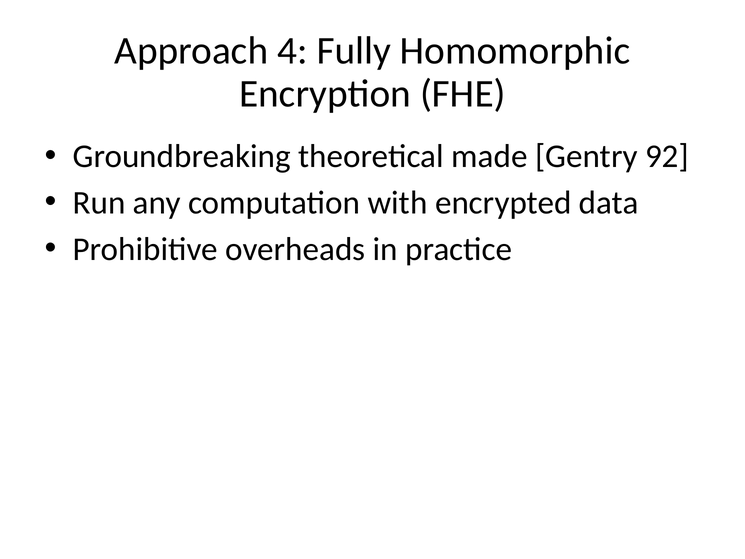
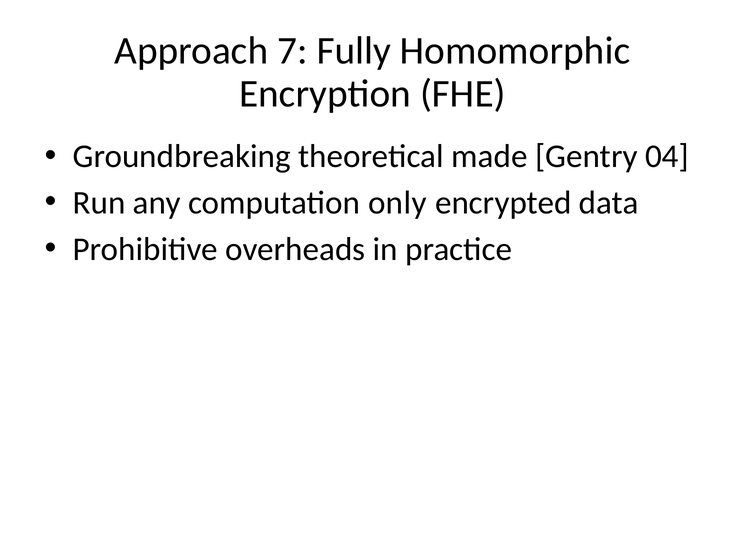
4: 4 -> 7 (292, 51)
92: 92 -> 04 (667, 156)
with: with -> only (397, 203)
